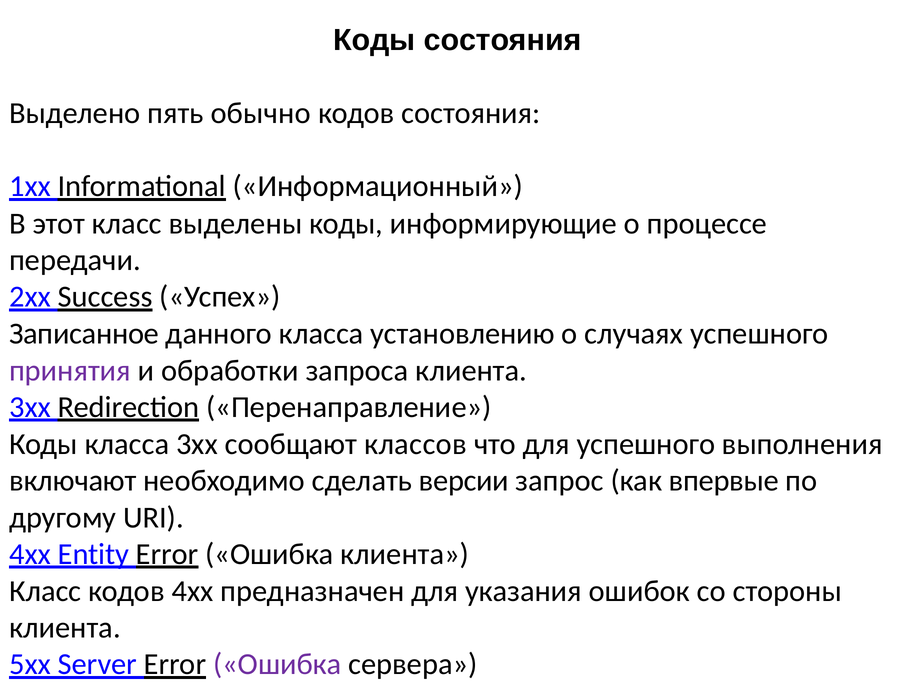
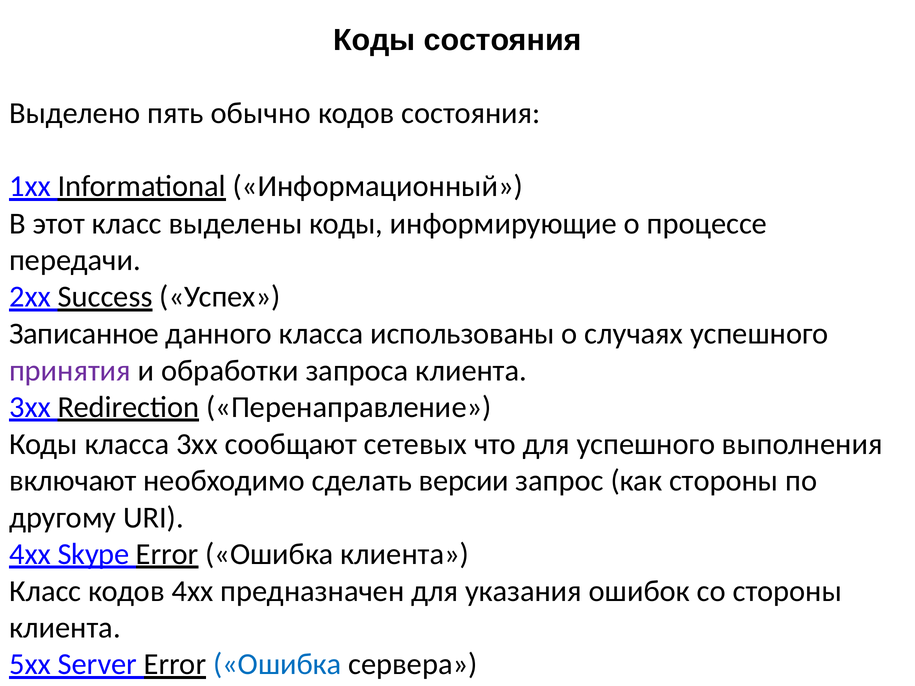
установлению: установлению -> использованы (462, 334)
классов: классов -> сетевых (416, 444)
как впервые: впервые -> стороны (724, 481)
Entity: Entity -> Skype (94, 554)
Ошибка colour: purple -> blue (277, 665)
